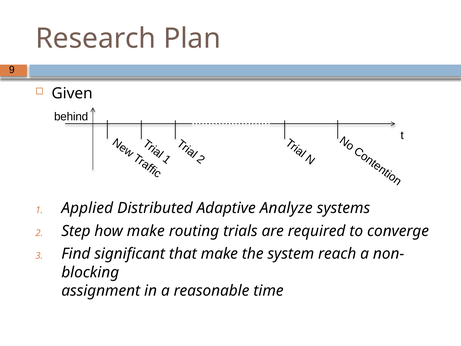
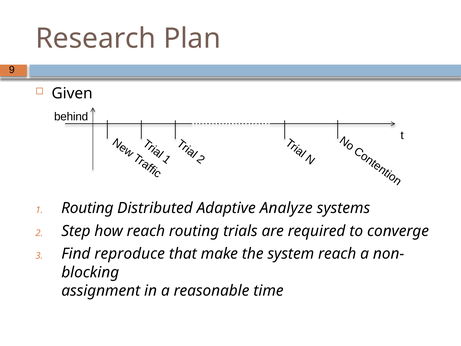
1 Applied: Applied -> Routing (87, 208)
how make: make -> reach (146, 231)
significant: significant -> reproduce (130, 254)
